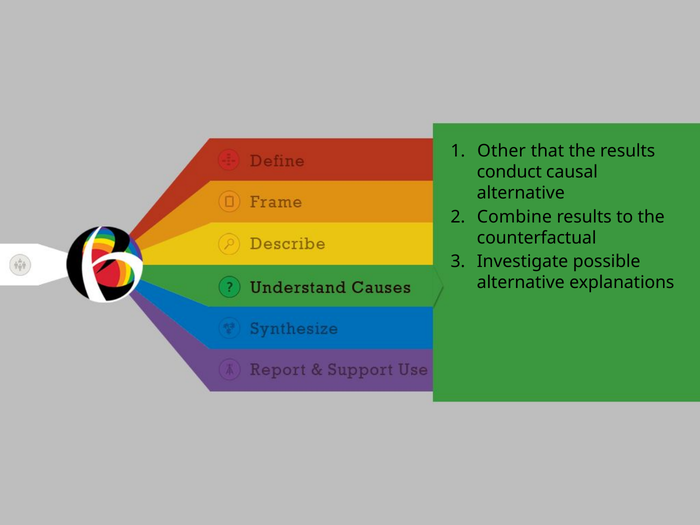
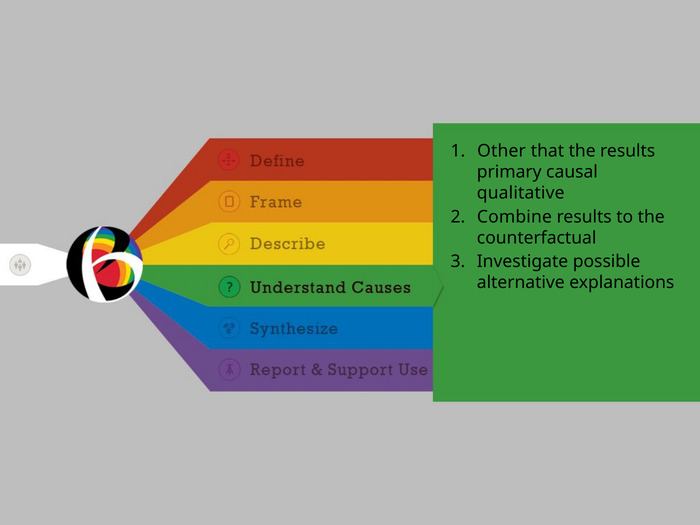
conduct: conduct -> primary (509, 172)
alternative: alternative -> qualitative (521, 193)
